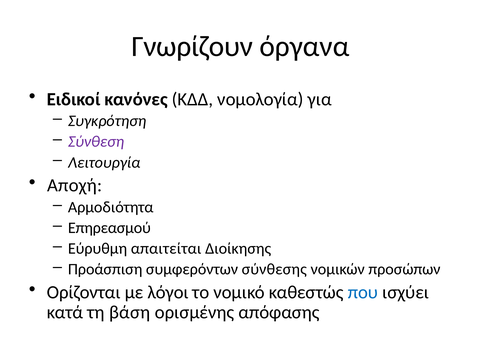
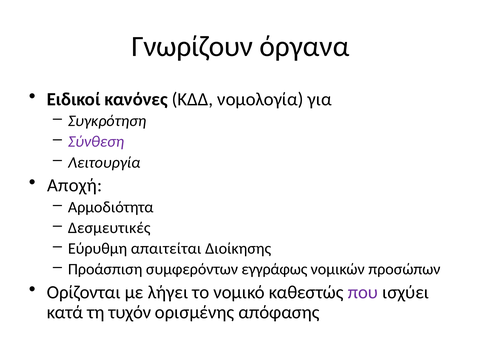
Επηρεασμού: Επηρεασμού -> Δεσμευτικές (109, 228)
σύνθεσης: σύνθεσης -> εγγράφως (274, 269)
λόγοι: λόγοι -> λήγει (168, 292)
που colour: blue -> purple (363, 292)
βάση: βάση -> τυχόν (130, 312)
